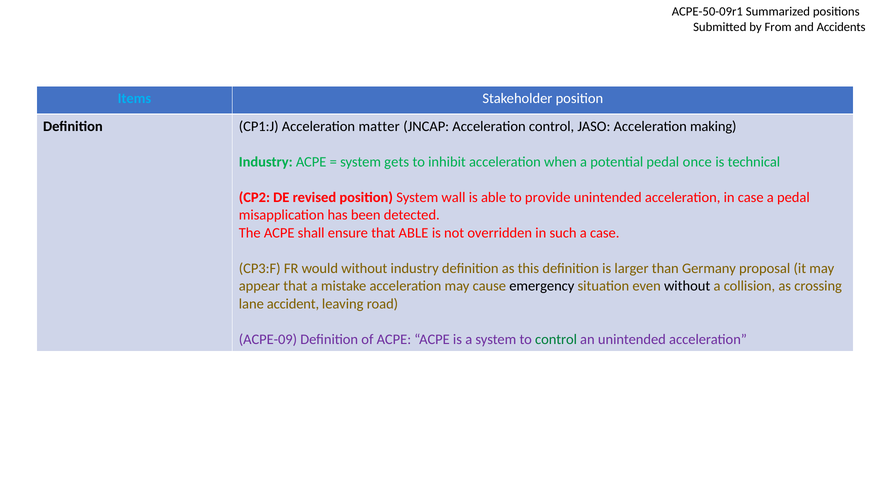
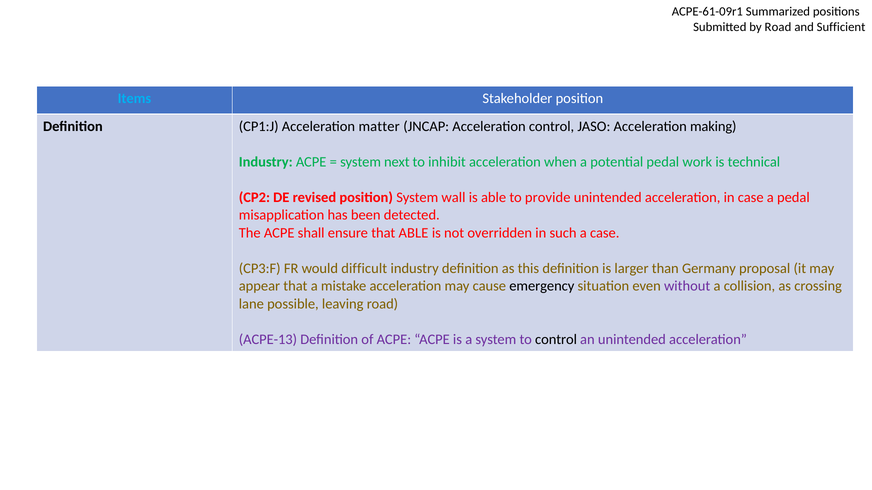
ACPE-50-09r1: ACPE-50-09r1 -> ACPE-61-09r1 (707, 12)
by From: From -> Road (778, 27)
Accidents: Accidents -> Sufficient (841, 27)
gets: gets -> next (397, 162)
once: once -> work (697, 162)
would without: without -> difficult (364, 269)
without colour: black -> purple (687, 286)
accident: accident -> possible (293, 304)
ACPE-09: ACPE-09 -> ACPE-13 (268, 340)
control colour: green -> black (556, 340)
